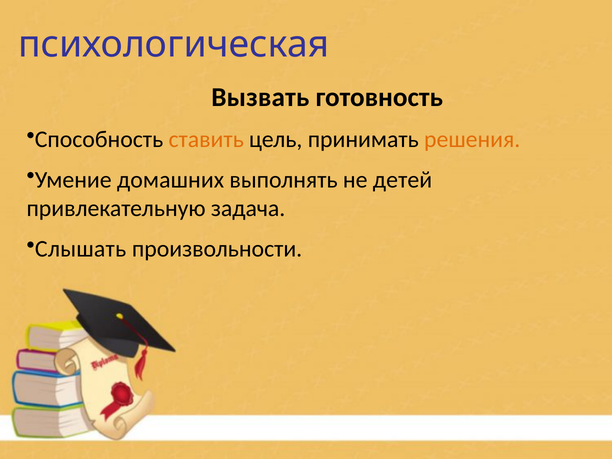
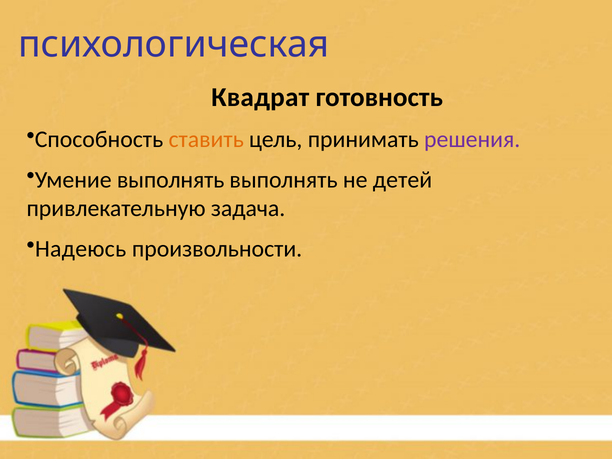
Вызвать: Вызвать -> Квадрат (260, 97)
решения colour: orange -> purple (472, 140)
Умение домашних: домашних -> выполнять (171, 180)
Слышать: Слышать -> Надеюсь (81, 249)
